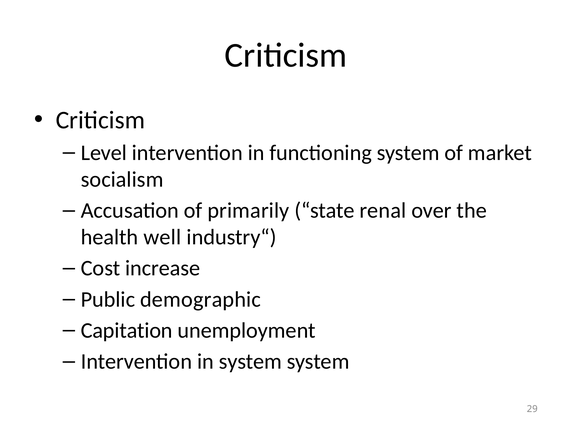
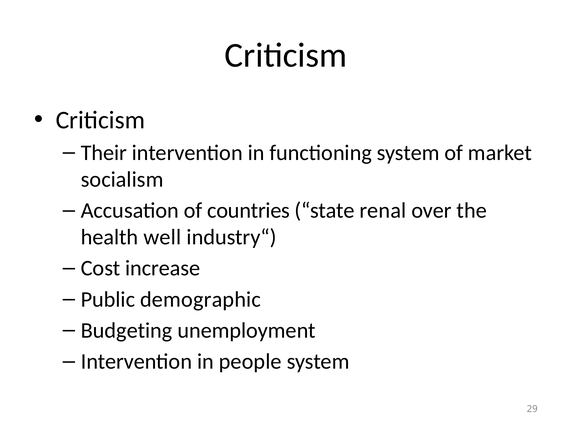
Level: Level -> Their (104, 153)
primarily: primarily -> countries (249, 211)
Capitation: Capitation -> Budgeting (127, 330)
in system: system -> people (250, 362)
